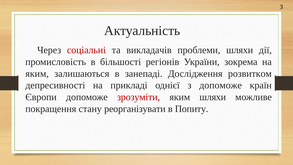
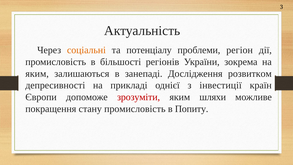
соціальні colour: red -> orange (86, 50)
викладачів: викладачів -> потенціалу (149, 50)
проблеми шляхи: шляхи -> регіон (240, 50)
з допоможе: допоможе -> інвестиції (221, 85)
стану реорганізувати: реорганізувати -> промисловість (135, 109)
